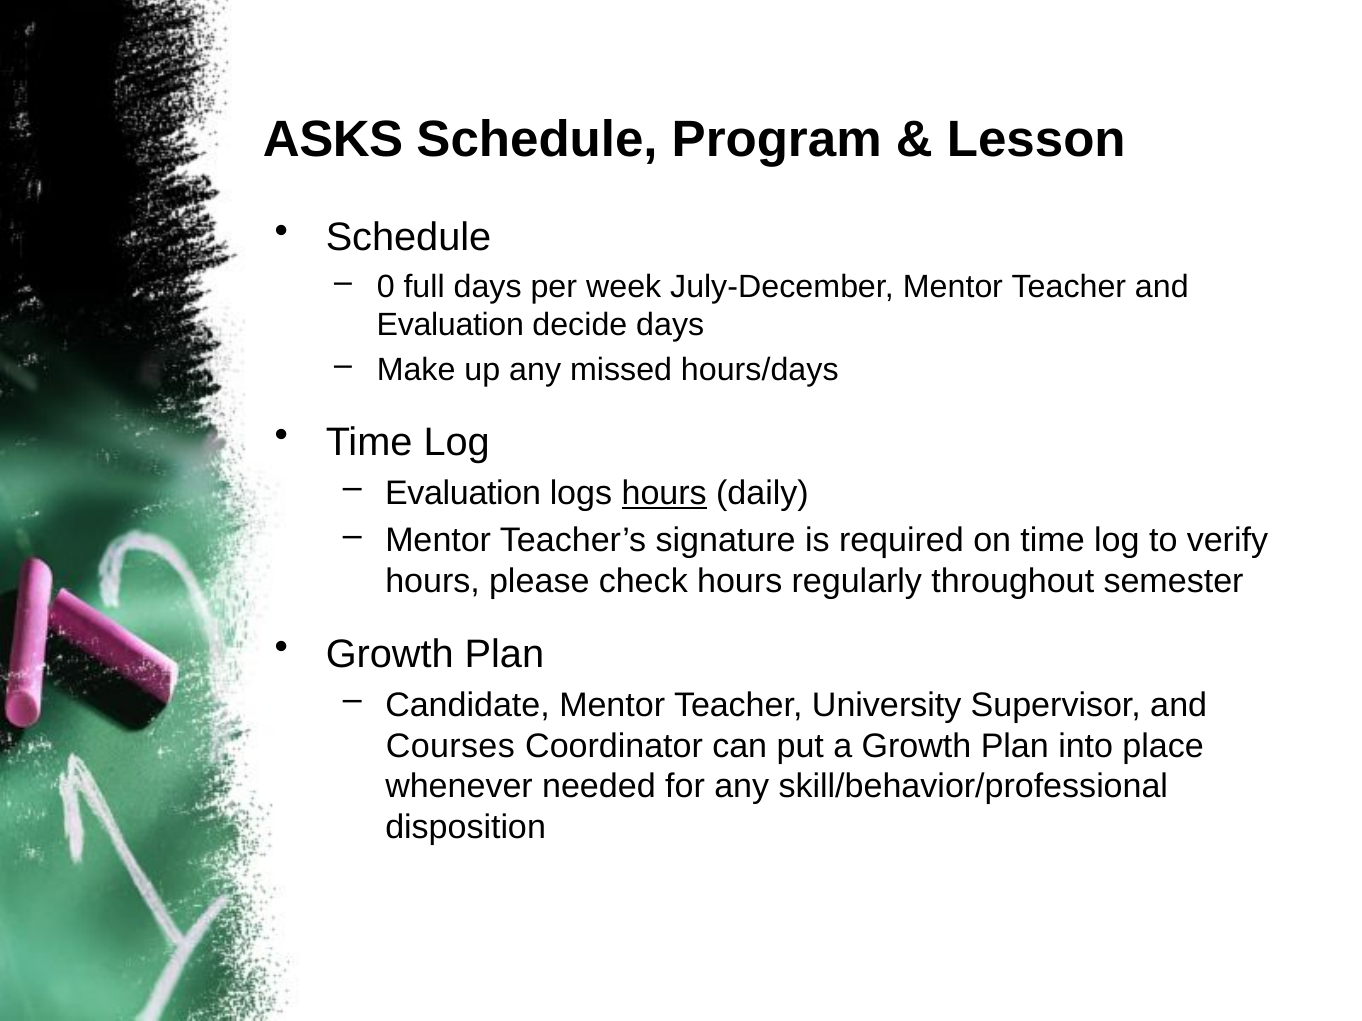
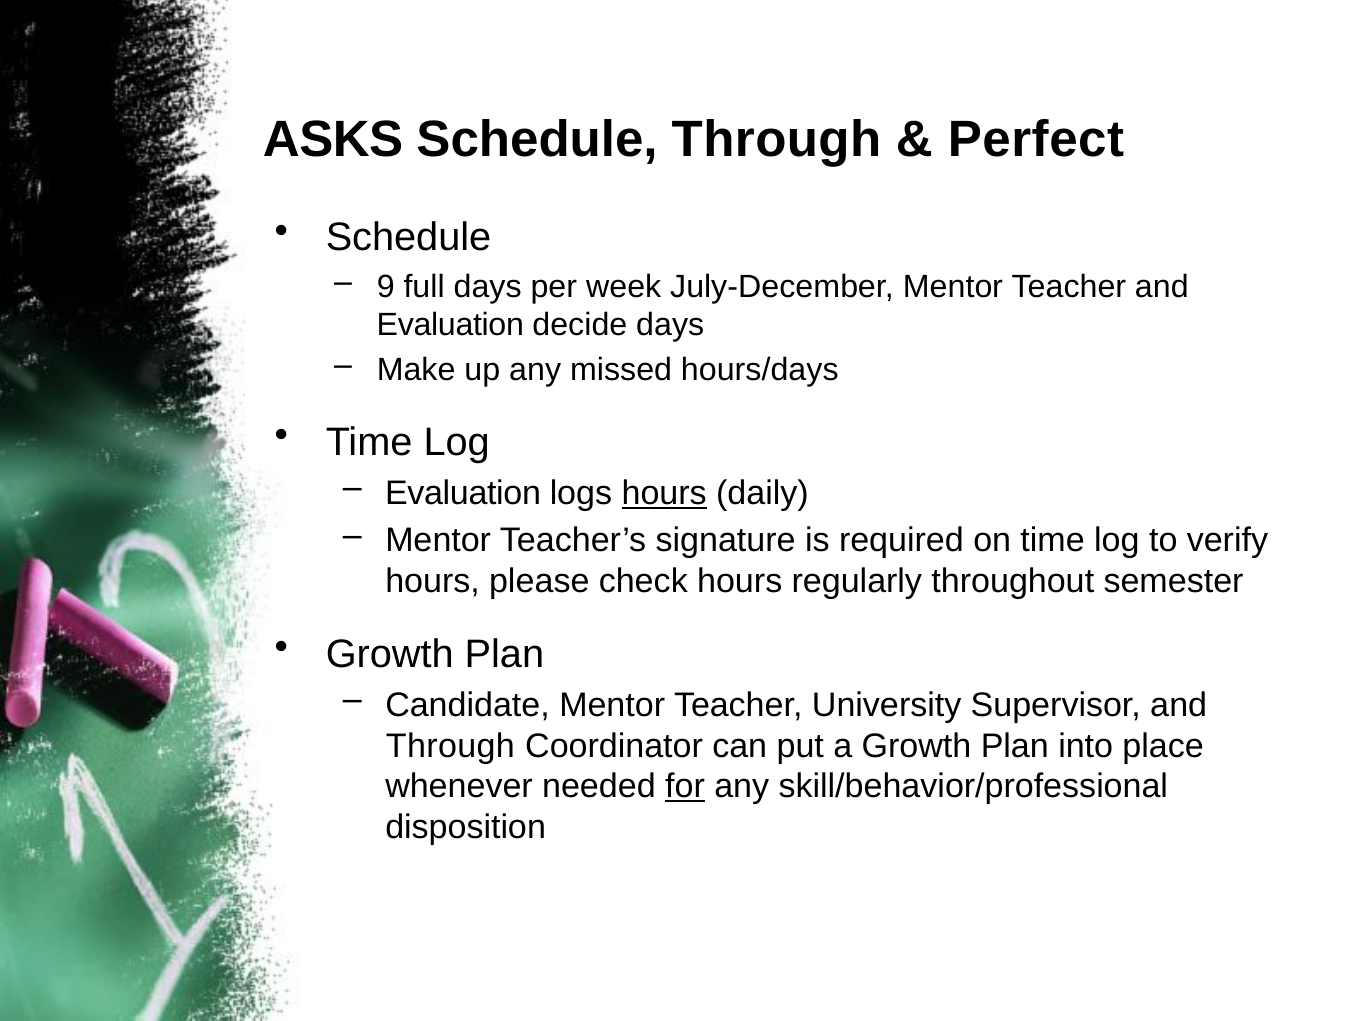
Schedule Program: Program -> Through (777, 140)
Lesson: Lesson -> Perfect (1036, 140)
0: 0 -> 9 (386, 287)
Courses: Courses -> Through (450, 746)
for underline: none -> present (685, 787)
